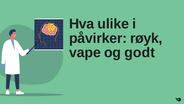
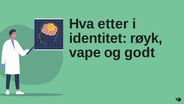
ulike: ulike -> etter (113, 24)
påvirker: påvirker -> identitet (98, 38)
